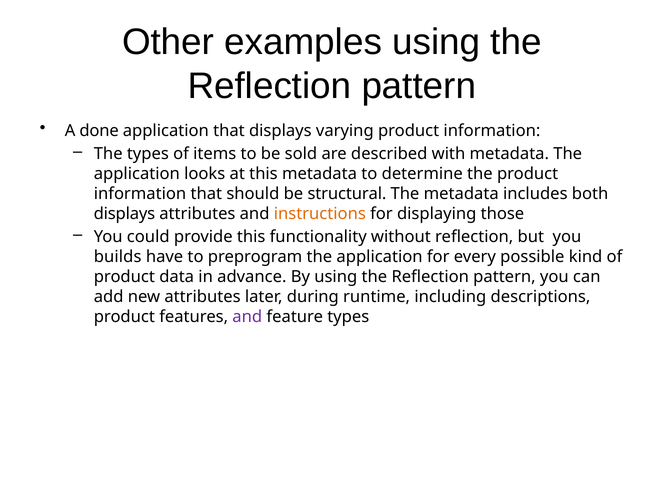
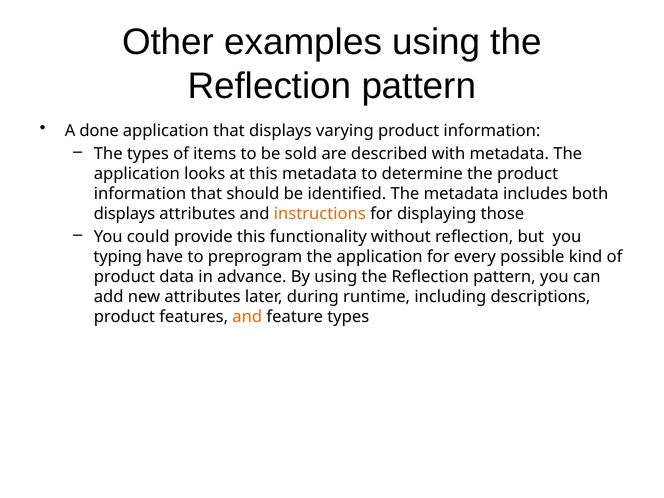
structural: structural -> identified (347, 194)
builds: builds -> typing (118, 257)
and colour: purple -> orange (247, 317)
